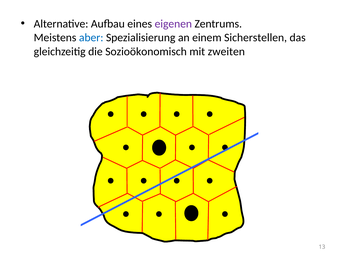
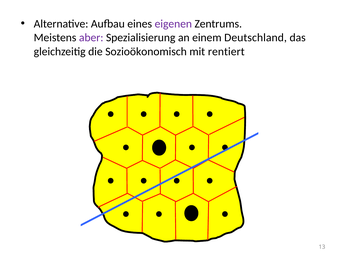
aber colour: blue -> purple (91, 38)
Sicherstellen: Sicherstellen -> Deutschland (256, 38)
zweiten: zweiten -> rentiert (226, 52)
